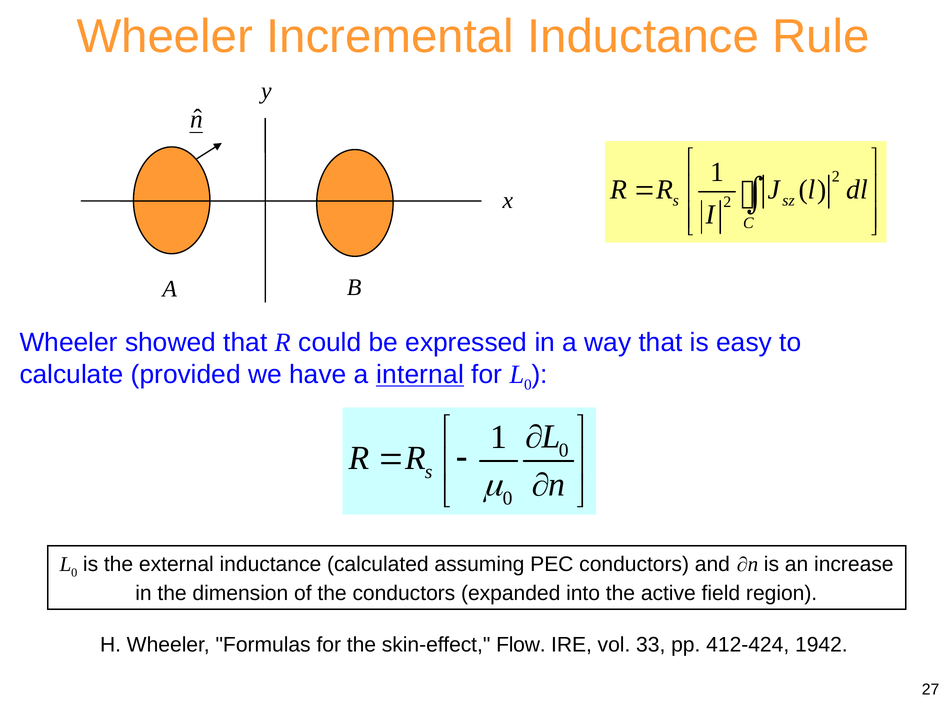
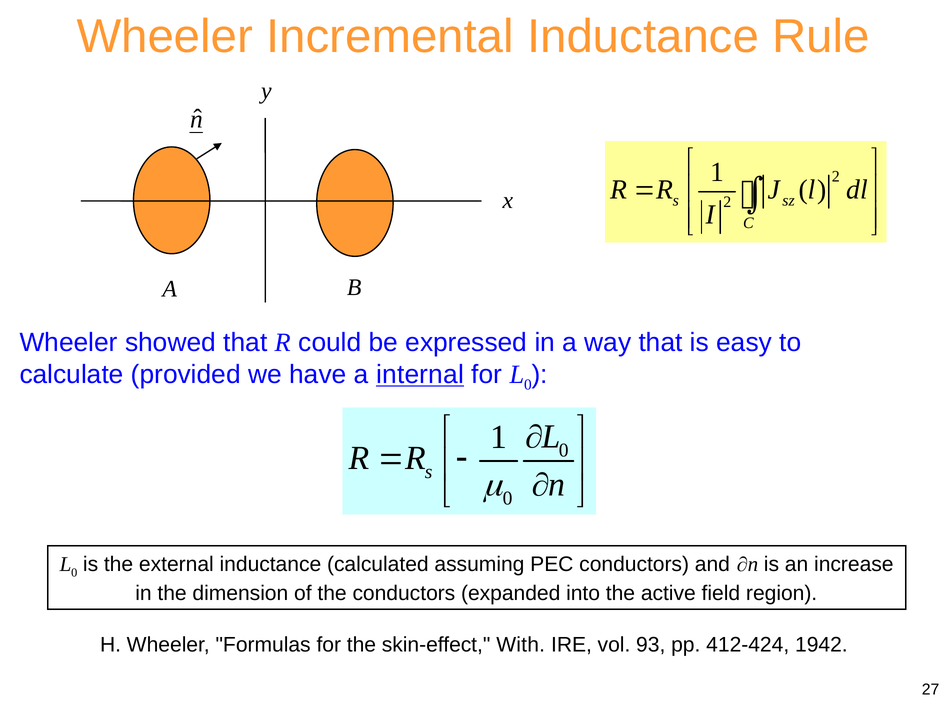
Flow: Flow -> With (521, 645)
33: 33 -> 93 (651, 645)
